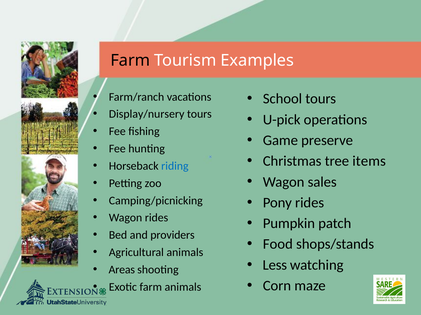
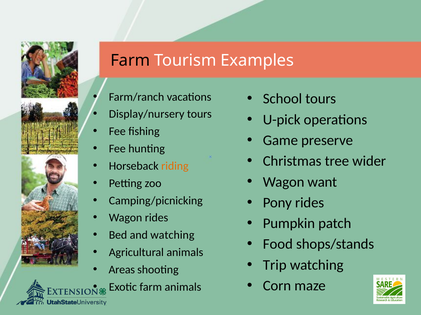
items: items -> wider (369, 161)
riding colour: blue -> orange (175, 166)
sales: sales -> want (322, 182)
and providers: providers -> watching (172, 236)
Less: Less -> Trip (275, 266)
